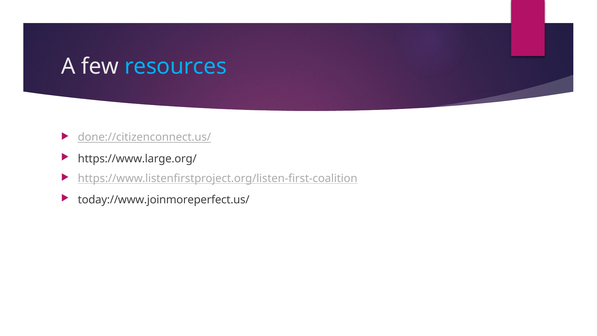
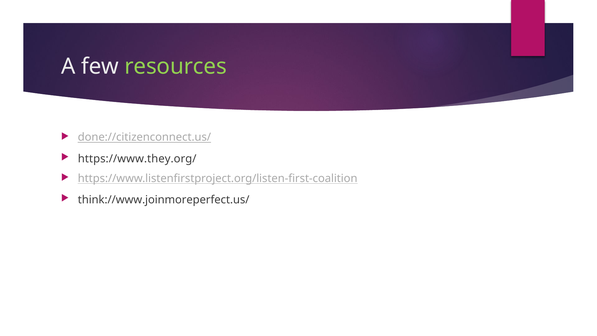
resources colour: light blue -> light green (176, 67)
https://www.large.org/: https://www.large.org/ -> https://www.they.org/ (137, 159)
today://www.joinmoreperfect.us/: today://www.joinmoreperfect.us/ -> think://www.joinmoreperfect.us/ (164, 200)
